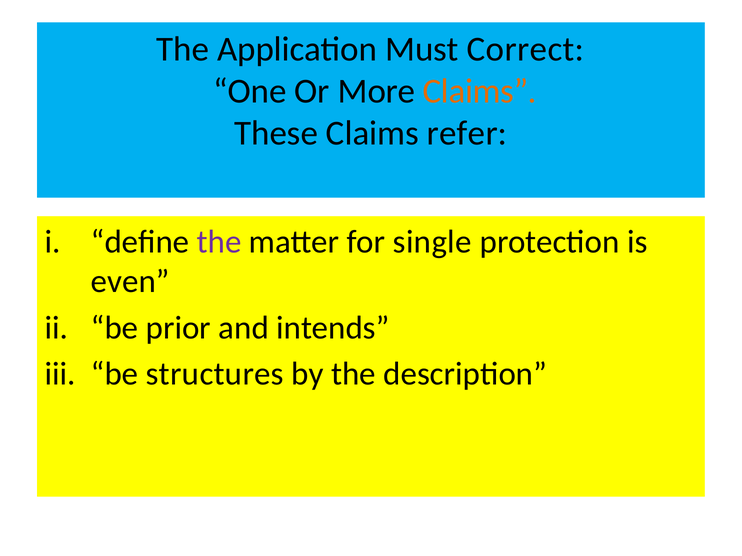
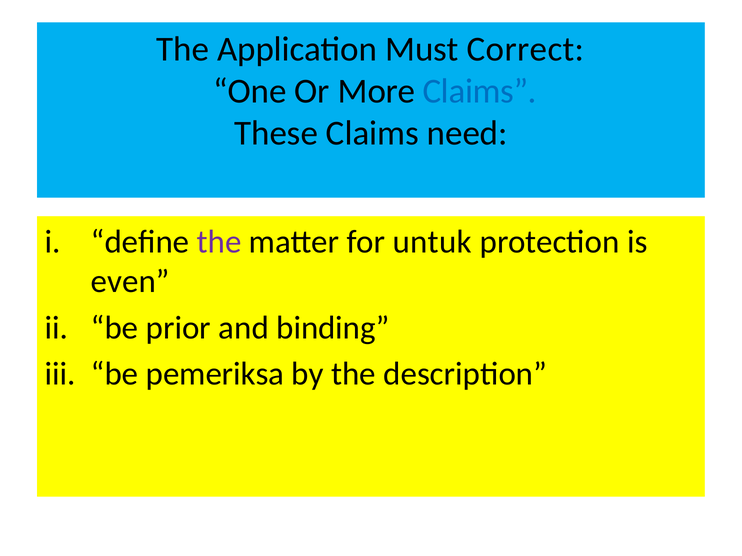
Claims colour: orange -> blue (480, 91)
refer: refer -> need (467, 134)
single: single -> untuk (432, 242)
intends: intends -> binding (333, 328)
structures: structures -> pemeriksa (215, 374)
